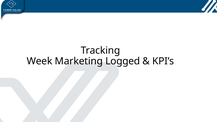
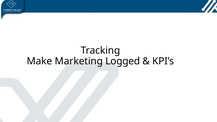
Week: Week -> Make (39, 61)
